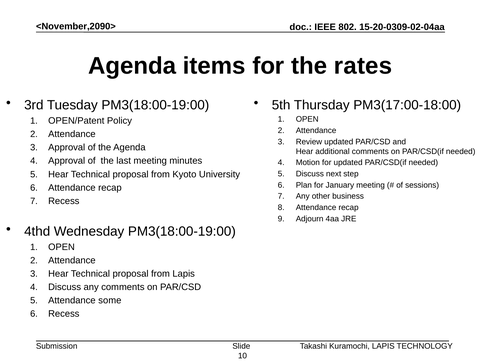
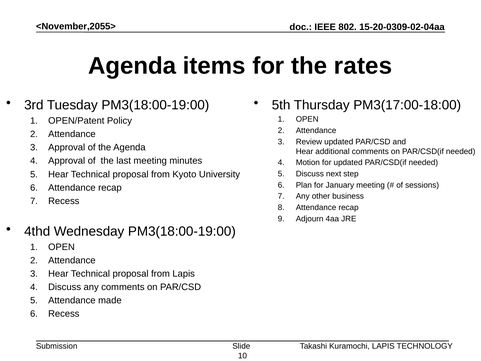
<November,2090>: <November,2090> -> <November,2055> (76, 26)
some: some -> made (110, 300)
